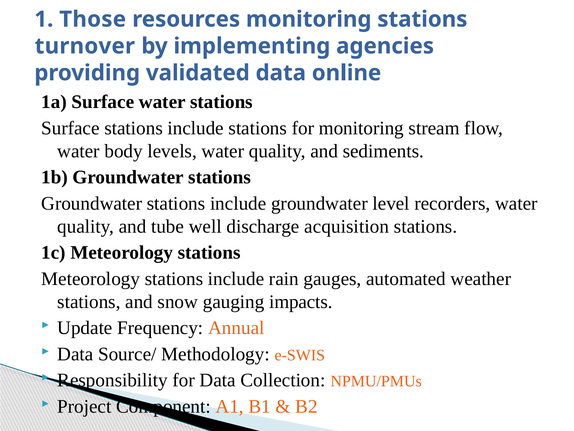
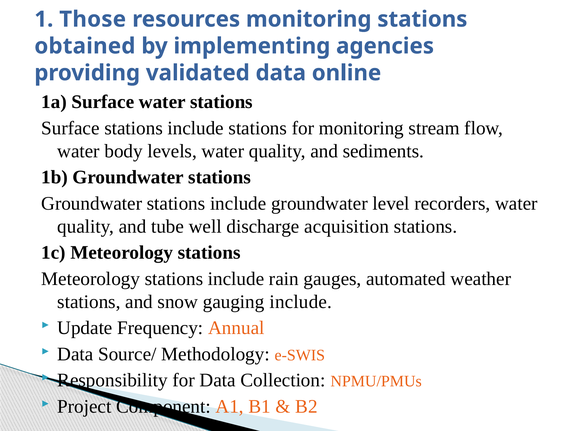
turnover: turnover -> obtained (85, 46)
gauging impacts: impacts -> include (301, 301)
